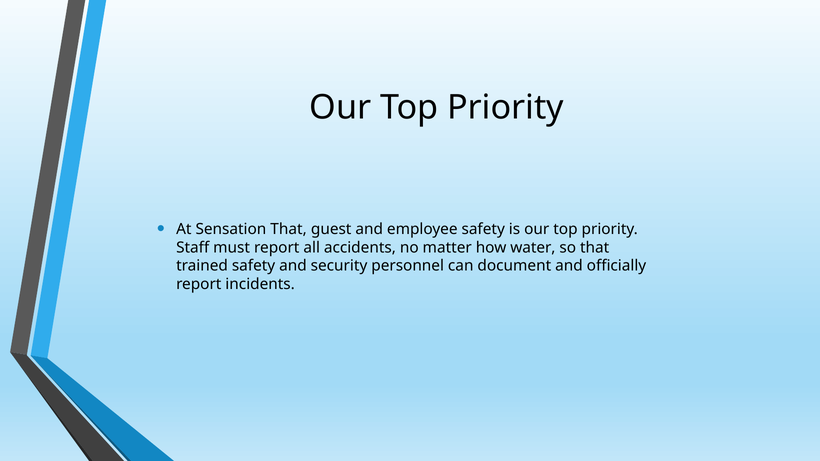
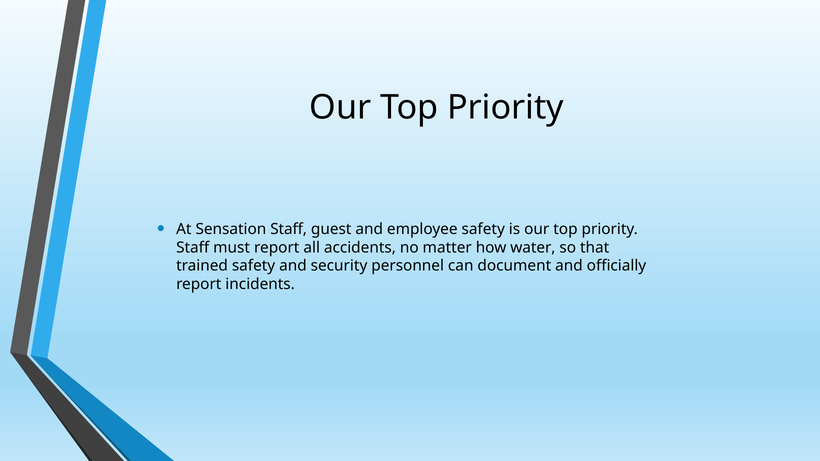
Sensation That: That -> Staff (289, 229)
